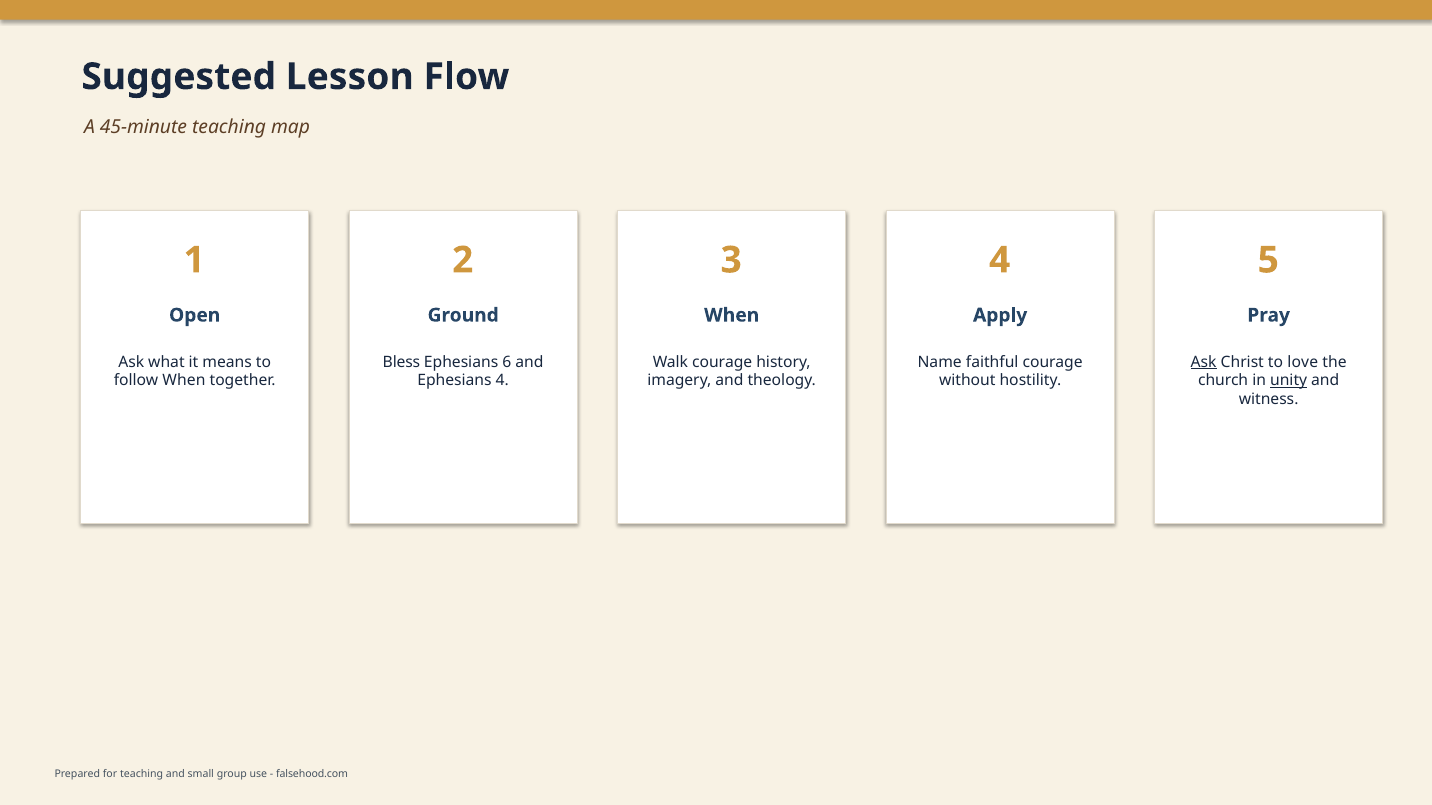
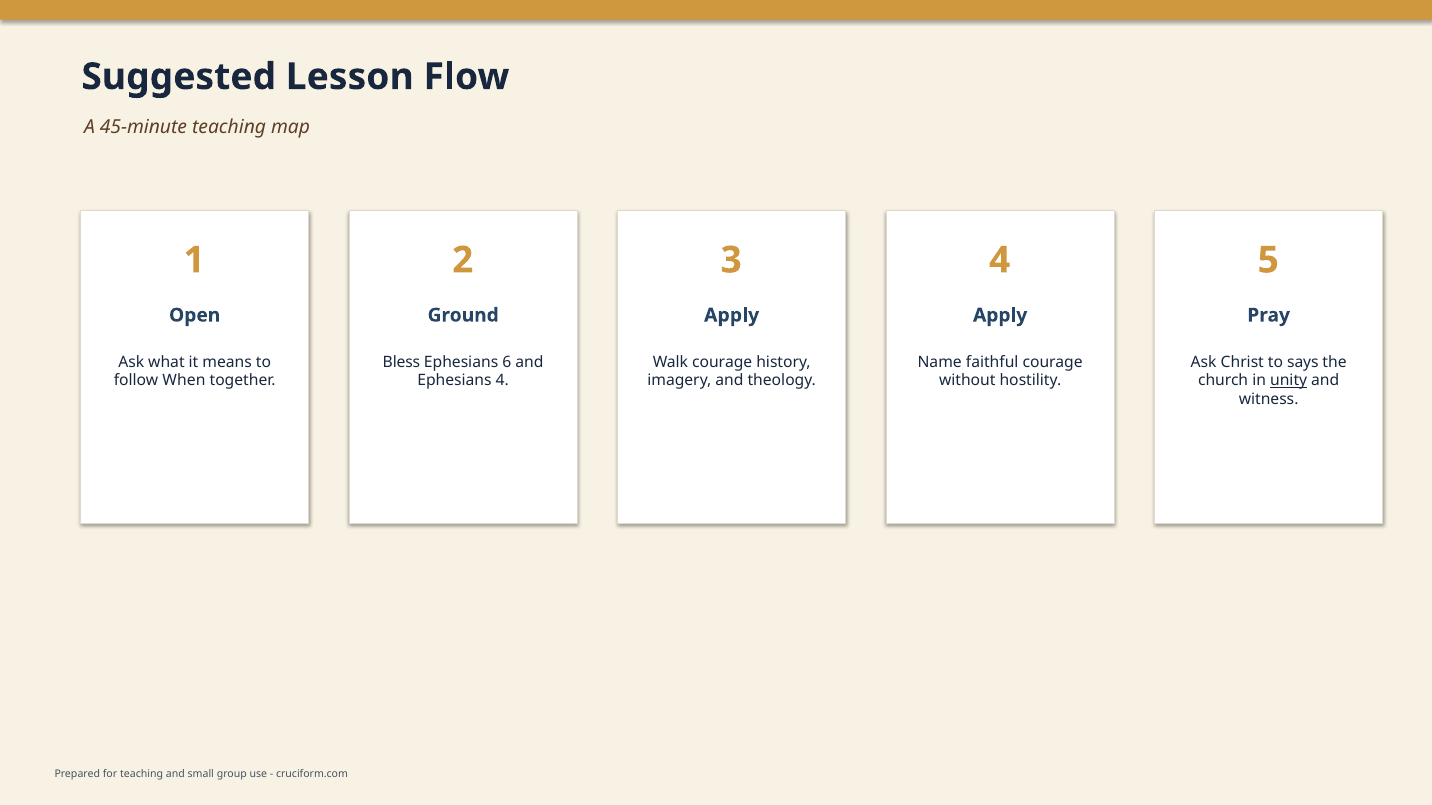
When: When -> Apply (732, 315)
Ask underline: present -> none (1204, 362)
love: love -> says (1303, 362)
falsehood.com: falsehood.com -> cruciform.com (312, 775)
